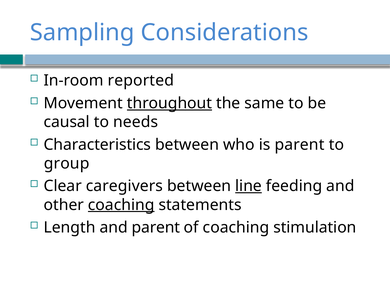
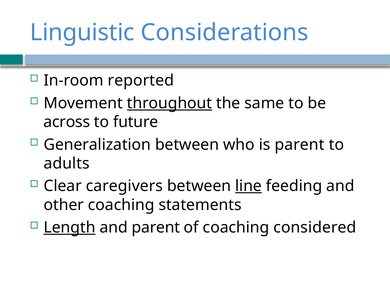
Sampling: Sampling -> Linguistic (82, 33)
causal: causal -> across (67, 122)
needs: needs -> future (136, 122)
Characteristics: Characteristics -> Generalization (97, 145)
group: group -> adults (67, 164)
coaching underline: present -> none (121, 205)
Length underline: none -> present (70, 228)
stimulation: stimulation -> considered (315, 228)
